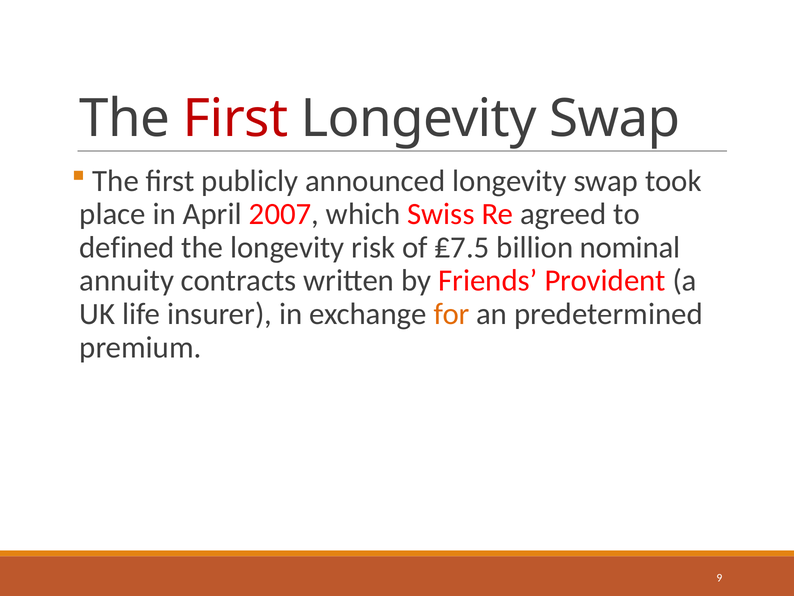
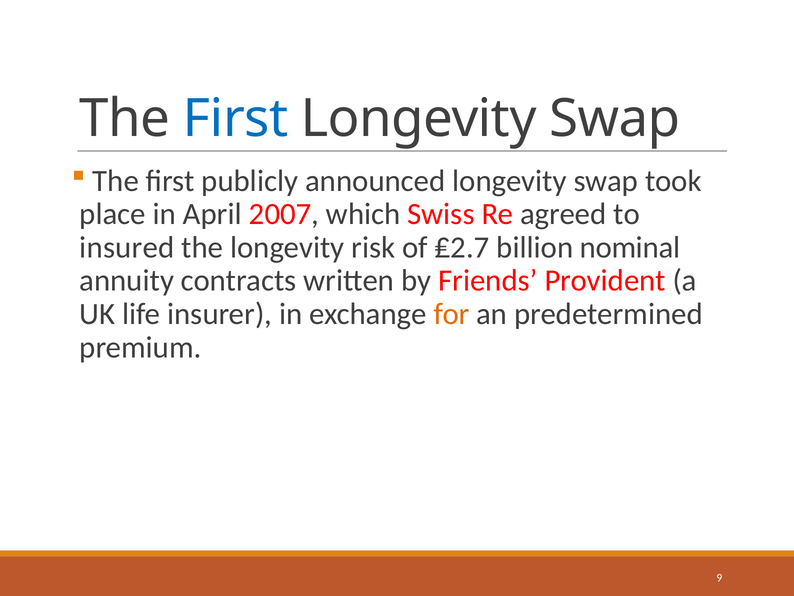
First colour: red -> blue (236, 119)
defined: defined -> insured (127, 247)
₤7.5: ₤7.5 -> ₤2.7 (462, 247)
